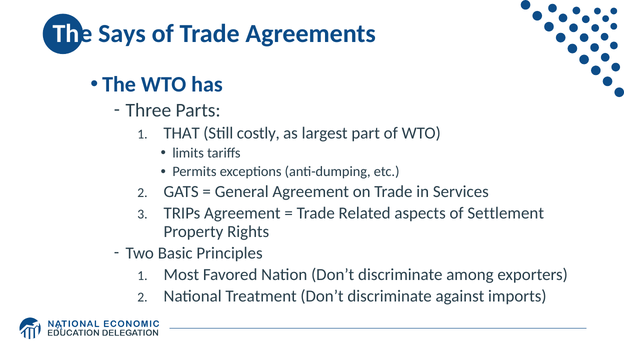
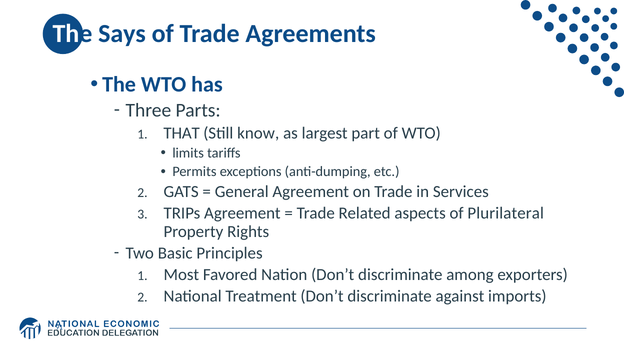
costly: costly -> know (258, 133)
Settlement: Settlement -> Plurilateral (506, 213)
